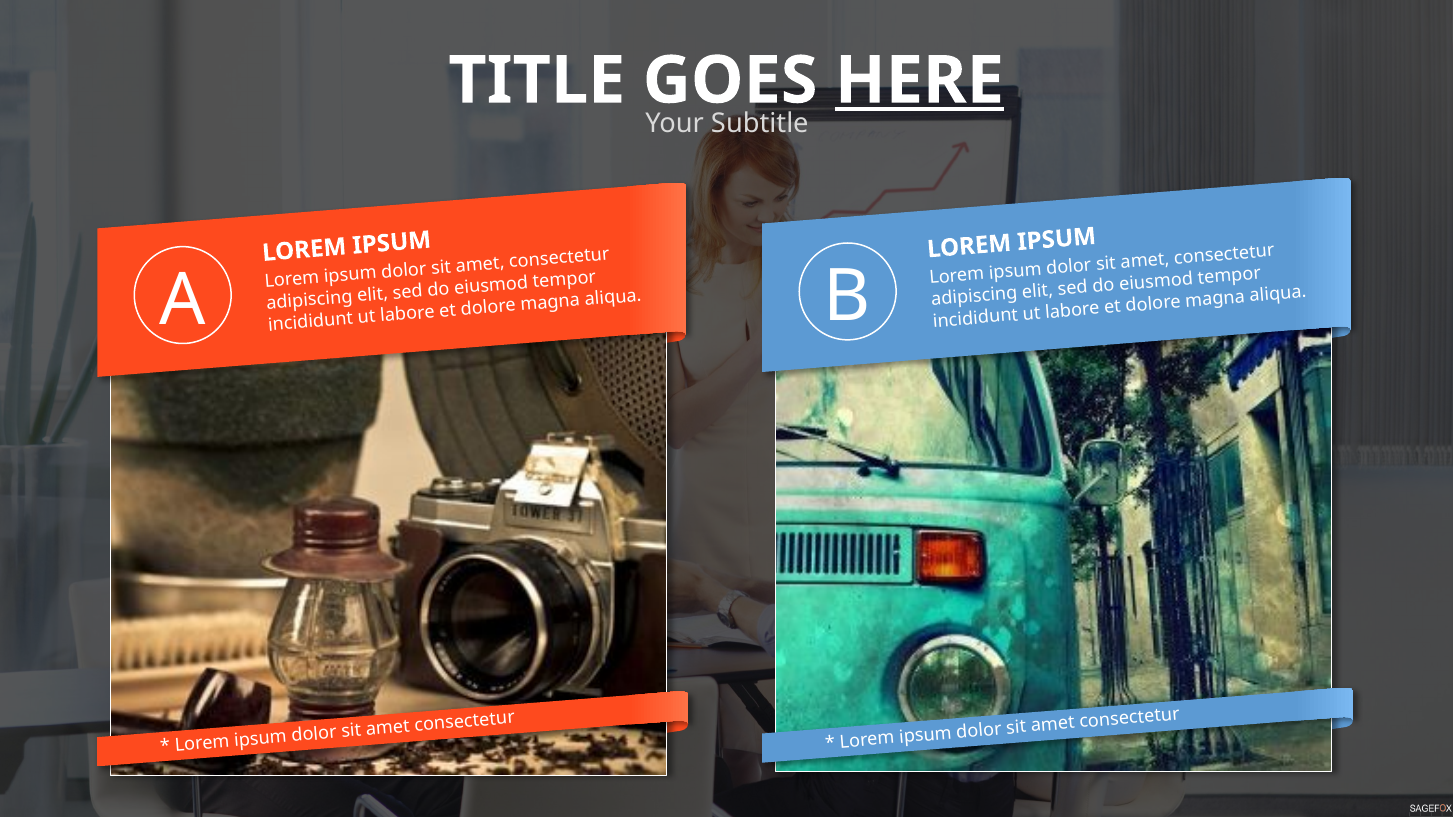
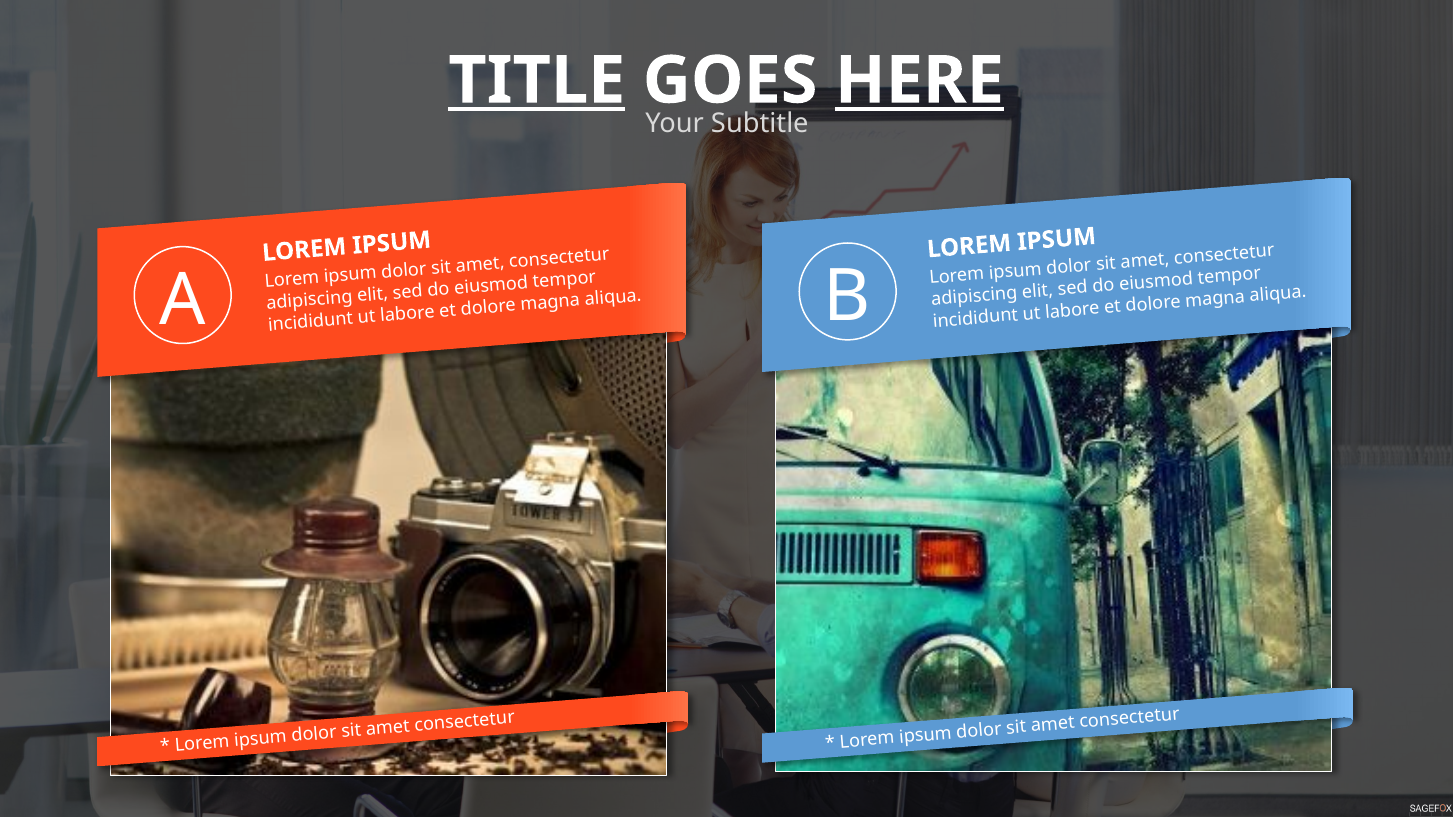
TITLE underline: none -> present (537, 81)
